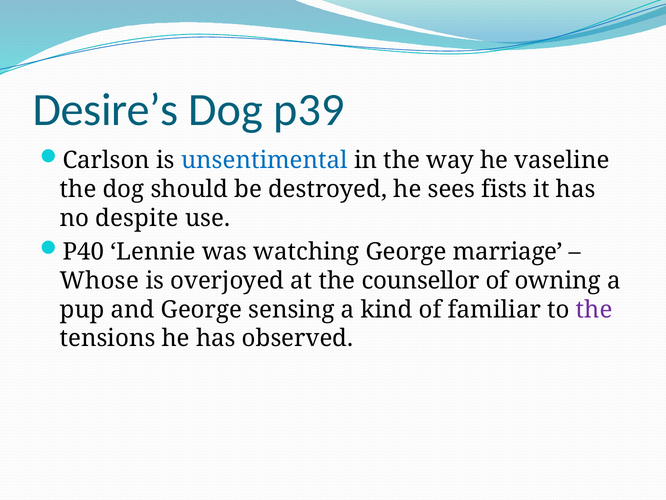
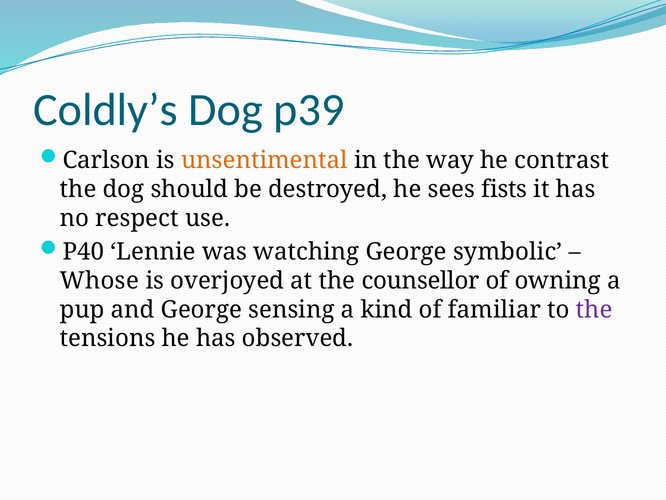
Desire’s: Desire’s -> Coldly’s (106, 110)
unsentimental colour: blue -> orange (264, 160)
vaseline: vaseline -> contrast (562, 160)
despite: despite -> respect (137, 218)
marriage: marriage -> symbolic (508, 252)
